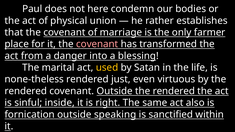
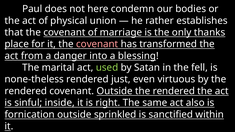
farmer: farmer -> thanks (210, 32)
used colour: yellow -> light green (107, 68)
life: life -> fell (200, 68)
speaking: speaking -> sprinkled (115, 115)
